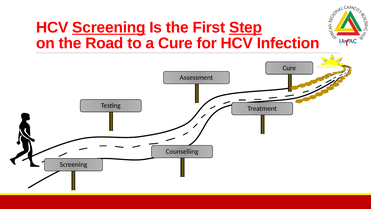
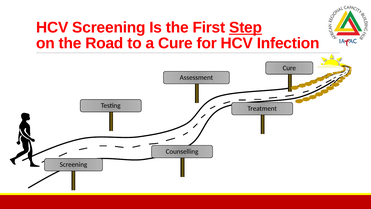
Screening underline: present -> none (109, 27)
